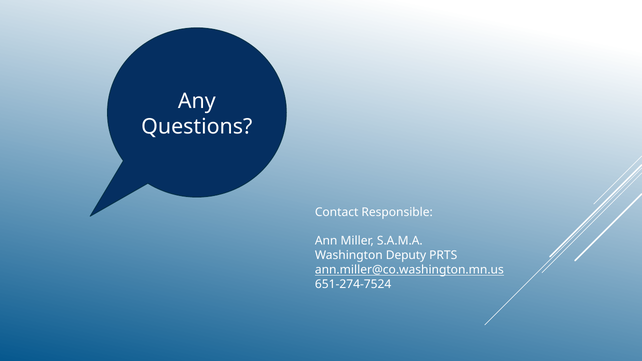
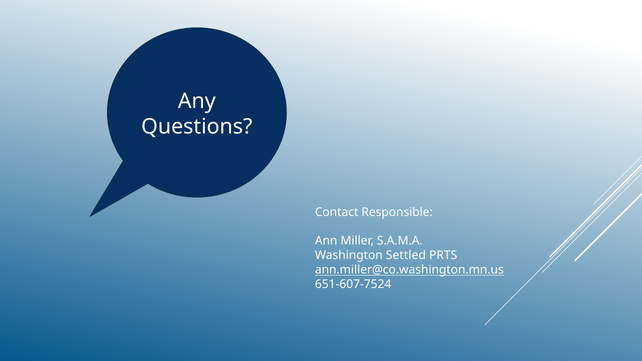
Deputy: Deputy -> Settled (406, 255)
651-274-7524: 651-274-7524 -> 651-607-7524 (353, 284)
